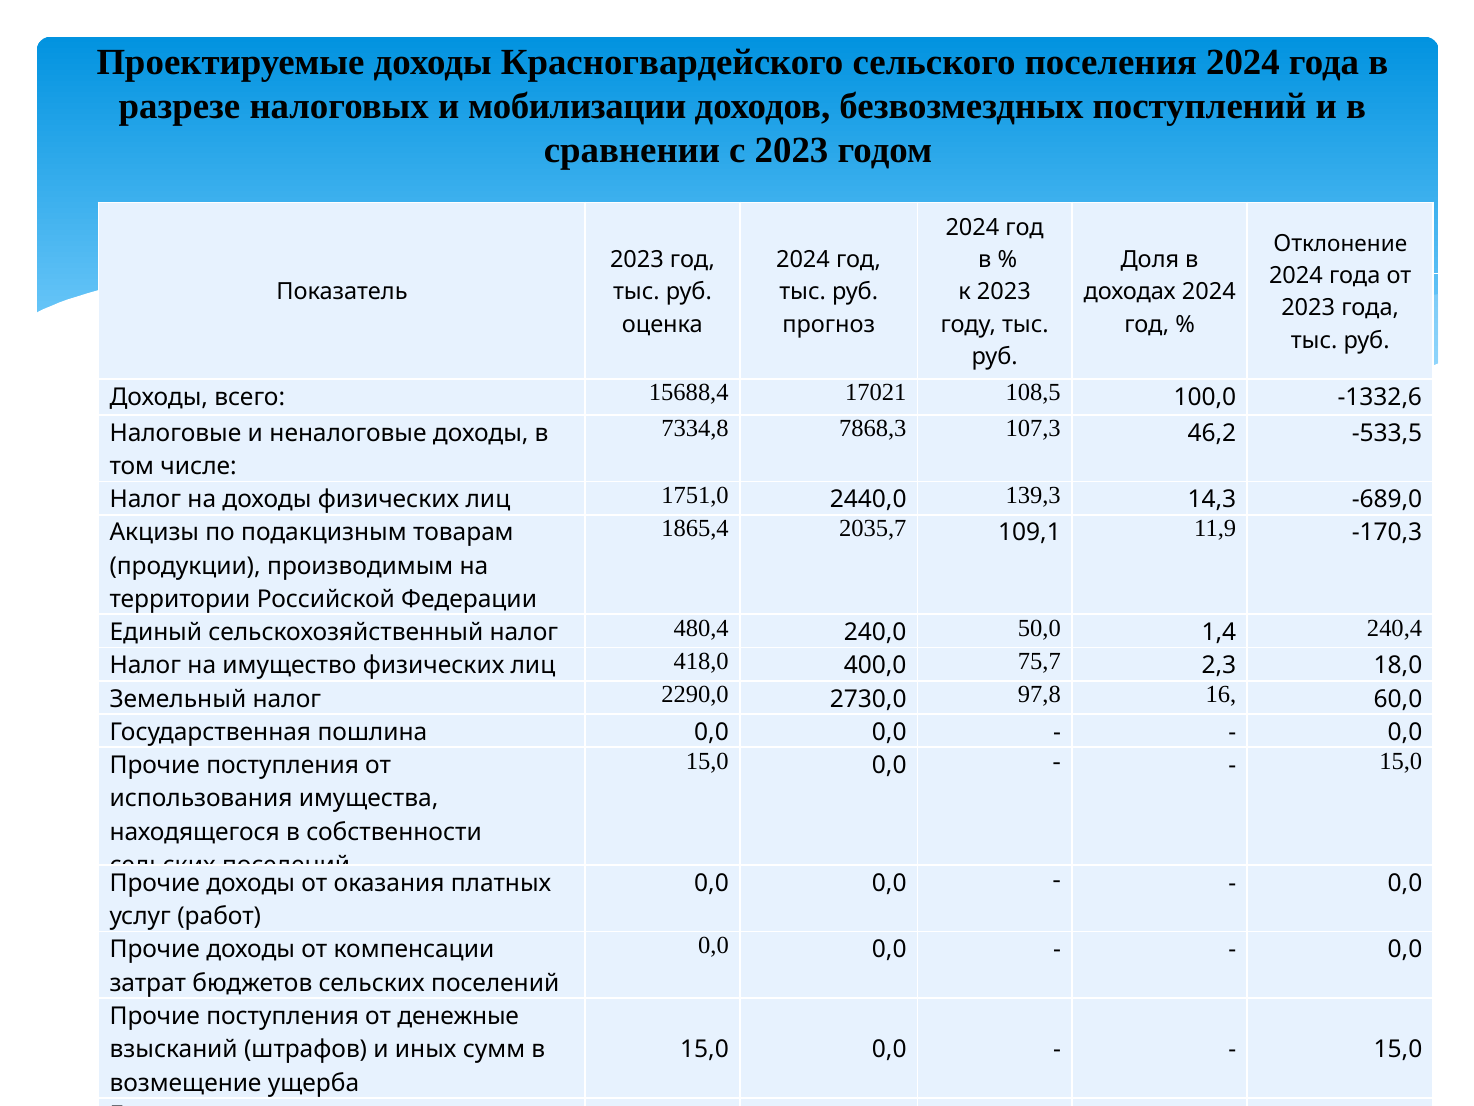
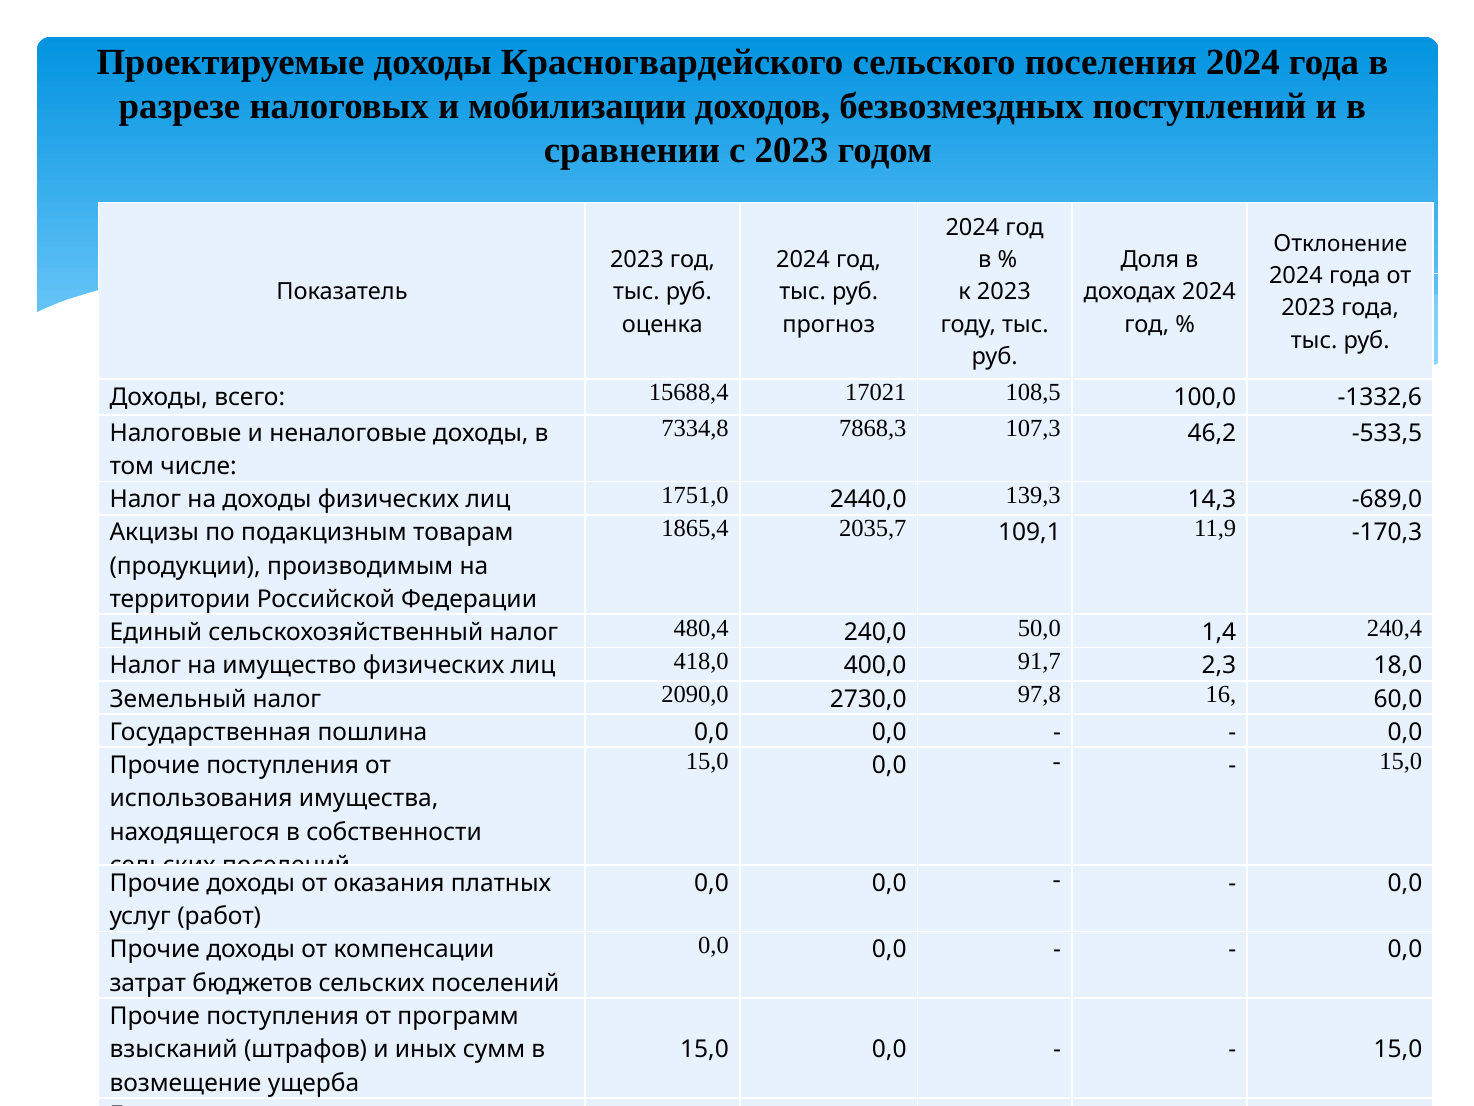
75,7: 75,7 -> 91,7 (1039, 661)
2290,0: 2290,0 -> 2090,0 (695, 694)
денежные: денежные -> программ (458, 1016)
